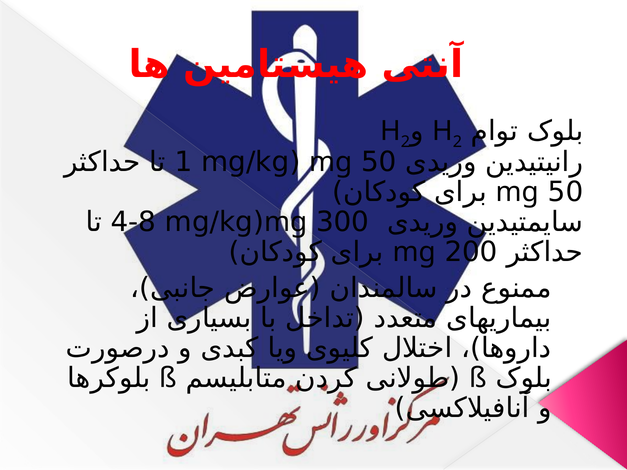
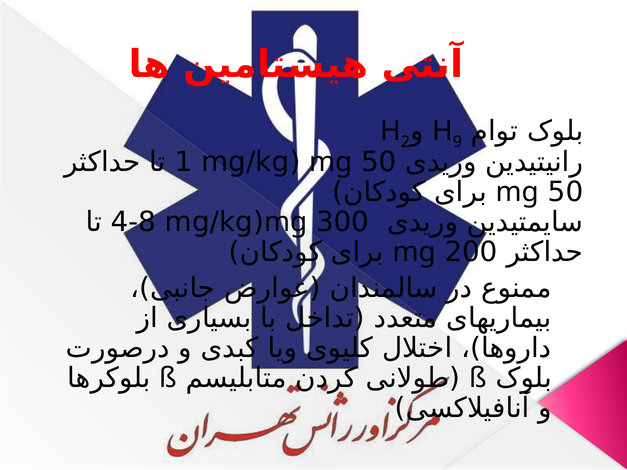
2: 2 -> 9 (457, 142)
